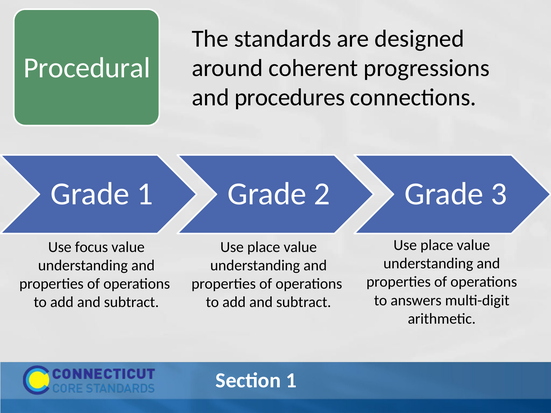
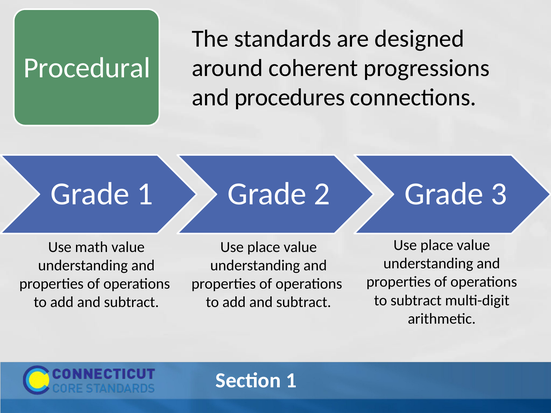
focus: focus -> math (91, 247)
to answers: answers -> subtract (416, 300)
